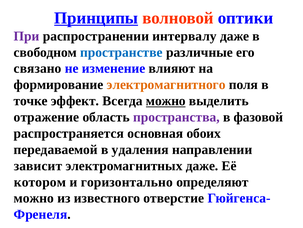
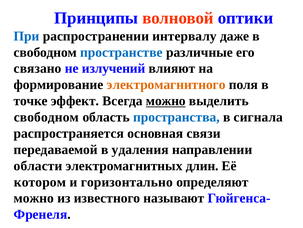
Принципы underline: present -> none (96, 18)
При colour: purple -> blue (27, 36)
изменение: изменение -> излучений (114, 68)
отражение: отражение -> свободном (46, 117)
пространства colour: purple -> blue (176, 117)
фазовой: фазовой -> сигнала (258, 117)
обоих: обоих -> связи (204, 133)
зависит: зависит -> области (38, 165)
электромагнитных даже: даже -> длин (202, 165)
отверстие: отверстие -> называют (174, 198)
